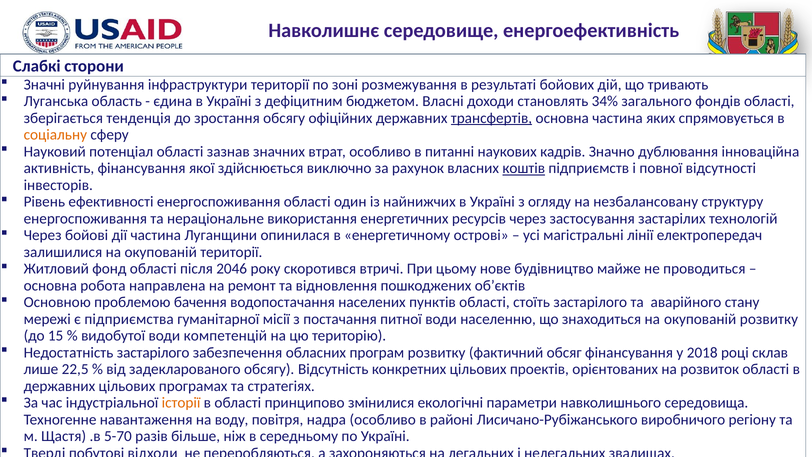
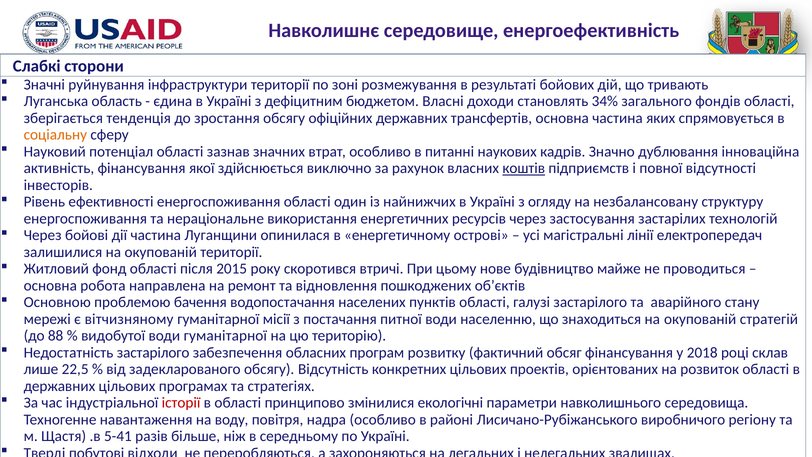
трансфертів underline: present -> none (491, 118)
2046: 2046 -> 2015 (232, 269)
стоїть: стоїть -> галузі (532, 302)
підприємства: підприємства -> вітчизняному (129, 319)
окупованій розвитку: розвитку -> стратегій (769, 319)
15: 15 -> 88 (56, 336)
води компетенцій: компетенцій -> гуманітарної (225, 336)
історії colour: orange -> red (181, 403)
5-70: 5-70 -> 5-41 (118, 436)
